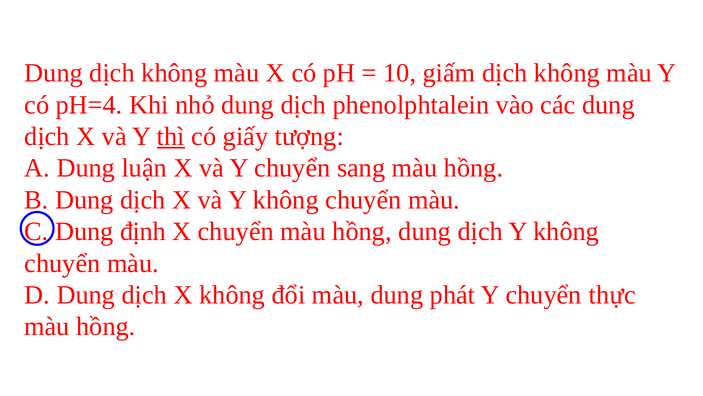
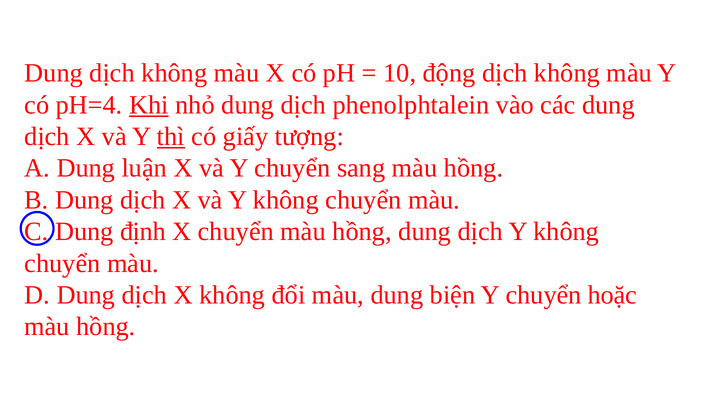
giấm: giấm -> động (449, 73)
Khi underline: none -> present (149, 105)
phát: phát -> biện (453, 295)
thực: thực -> hoặc (612, 295)
